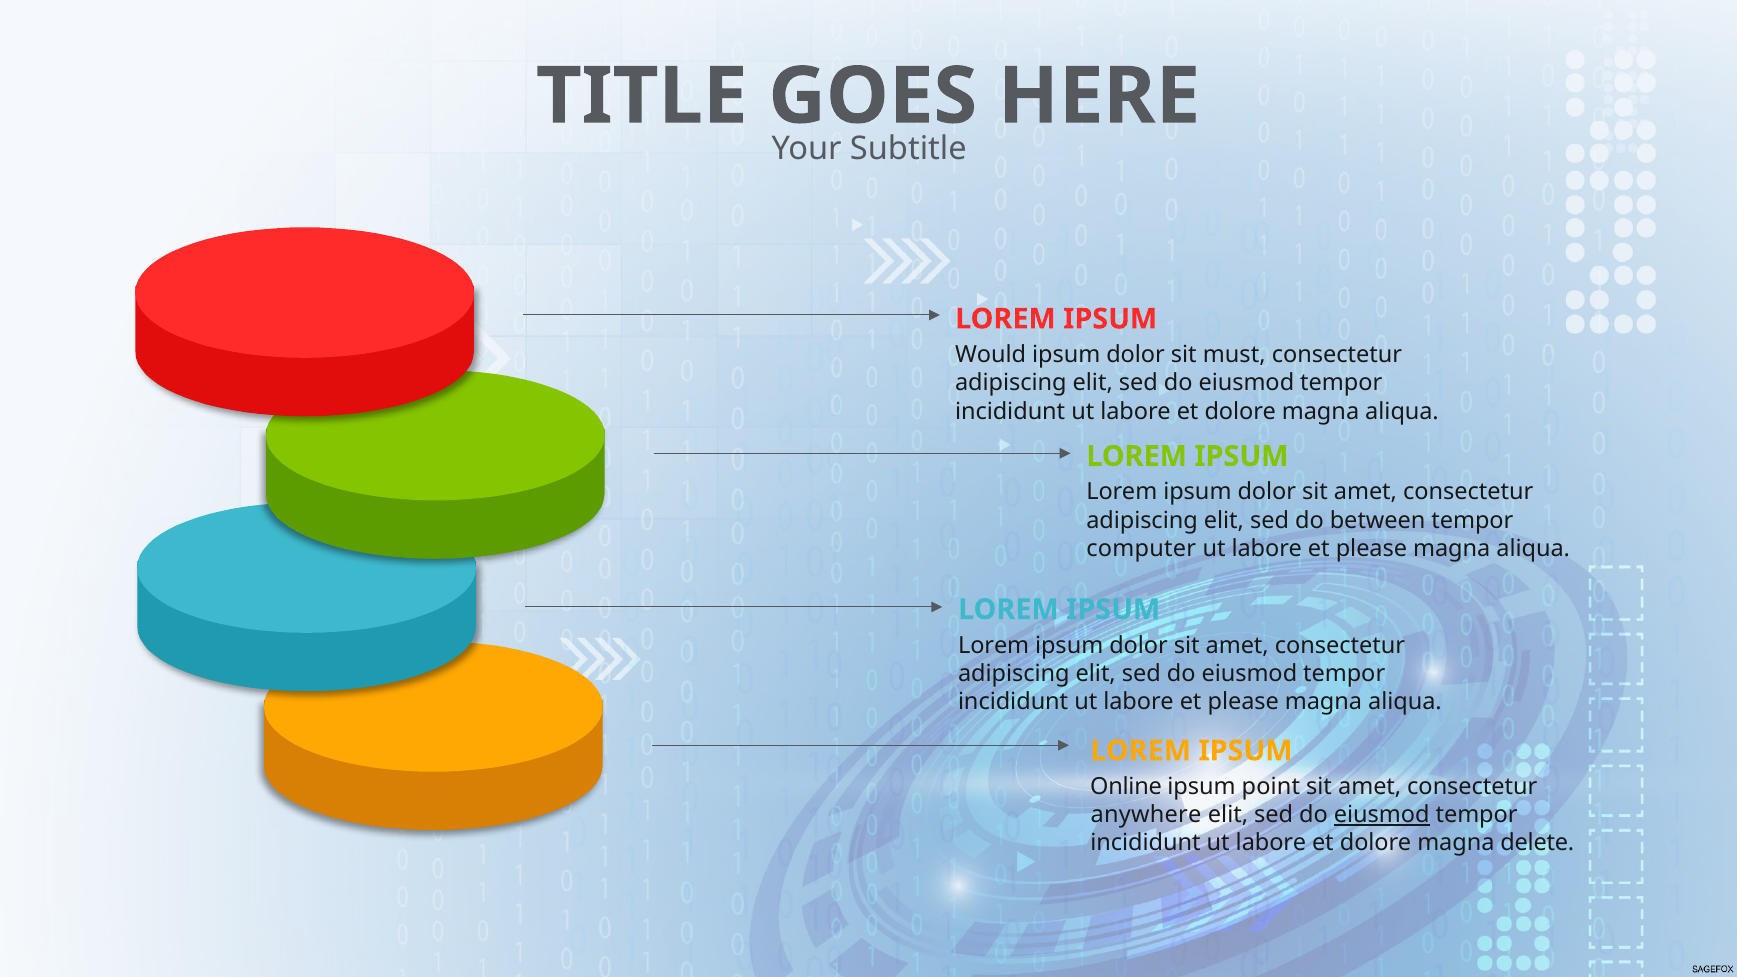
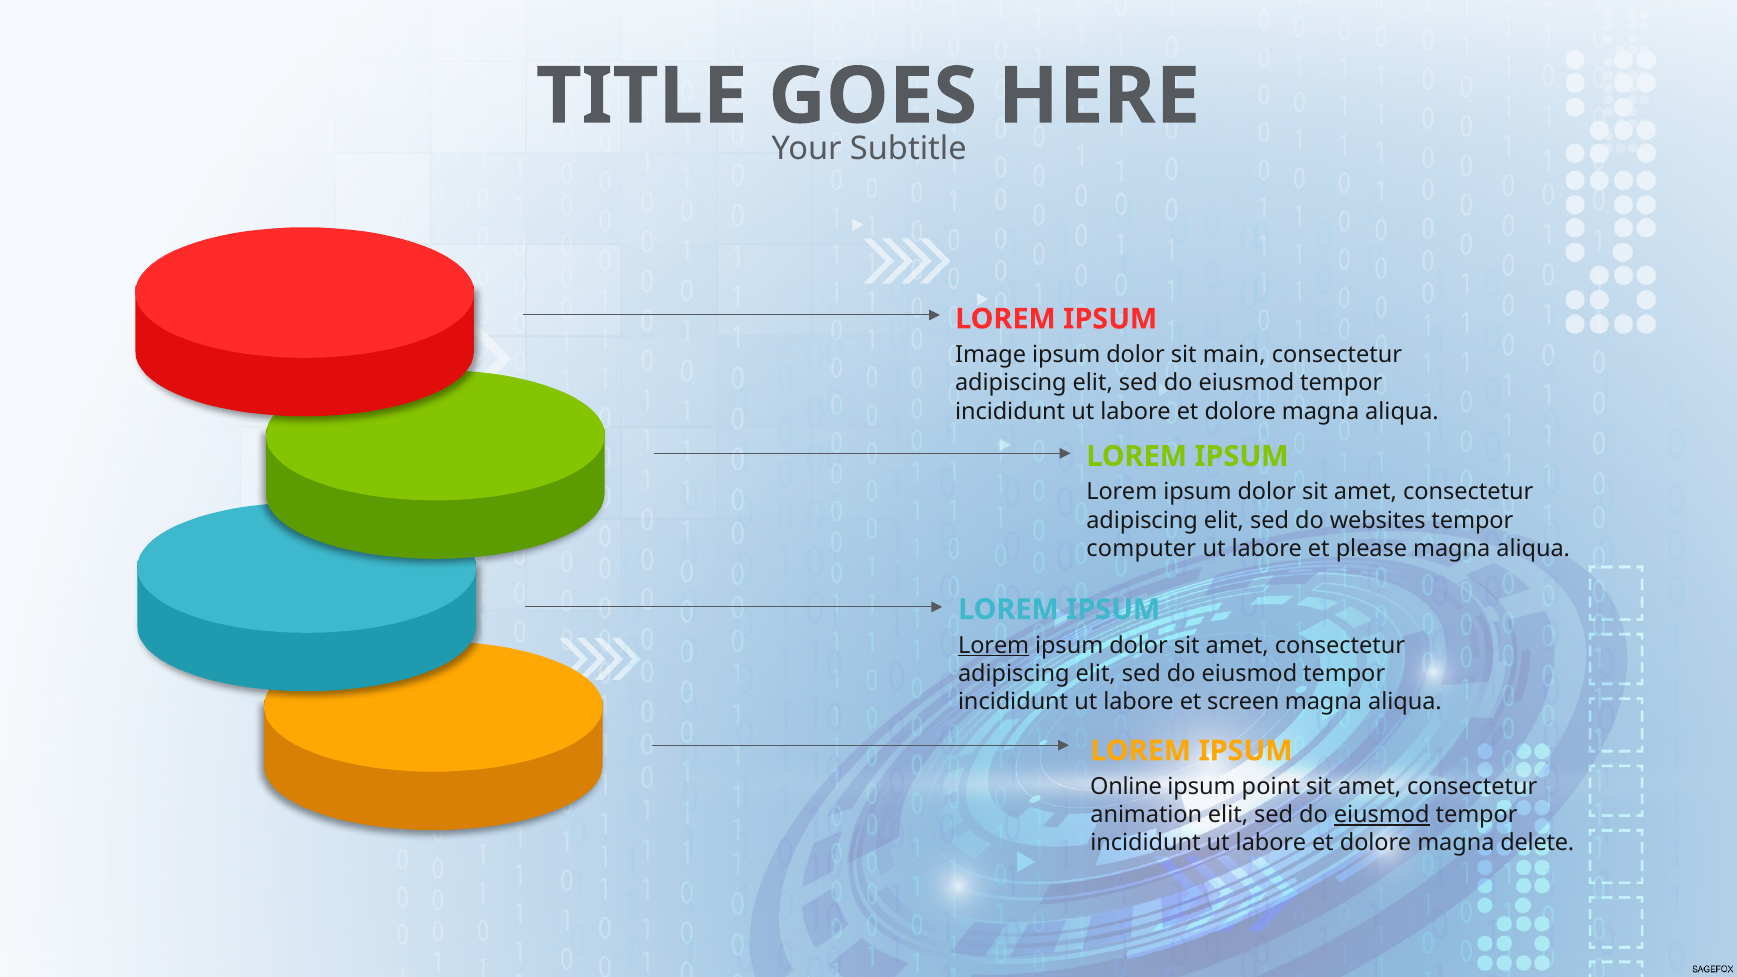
Would: Would -> Image (991, 355)
must: must -> main (1234, 355)
between: between -> websites (1378, 520)
Lorem underline: none -> present (994, 645)
please: please -> screen (1243, 702)
anywhere: anywhere -> animation (1146, 815)
